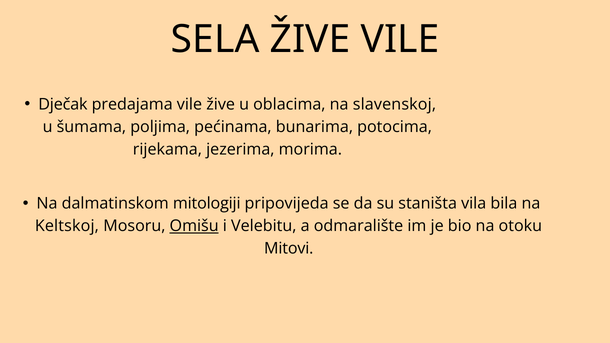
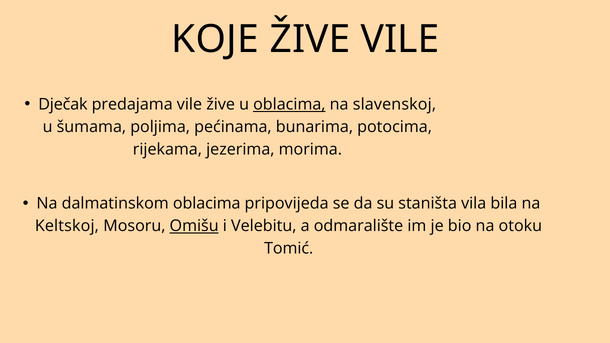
SELA: SELA -> KOJE (215, 39)
oblacima underline: none -> present (289, 105)
dalmatinskom mitologiji: mitologiji -> oblacima (207, 204)
Mitovi: Mitovi -> Tomić (289, 249)
